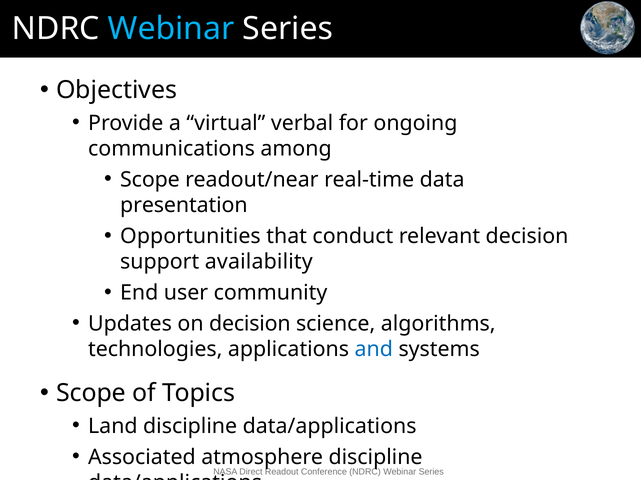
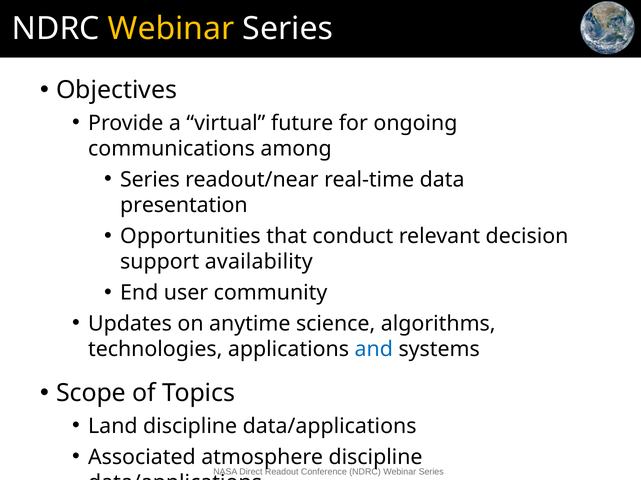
Webinar colour: light blue -> yellow (171, 29)
verbal: verbal -> future (302, 123)
Scope: Scope -> Series (150, 180)
on decision: decision -> anytime (250, 324)
